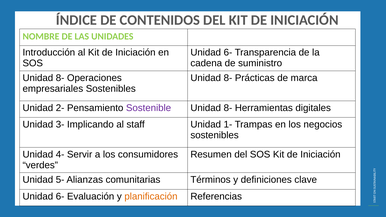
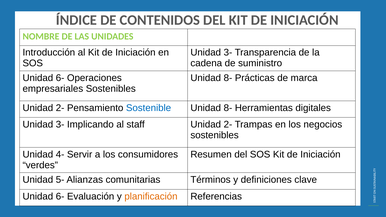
6-: 6- -> 3- (228, 53)
8-: 8- -> 6- (60, 78)
Sostenible colour: purple -> blue (149, 108)
staff Unidad 1-: 1- -> 2- (228, 125)
